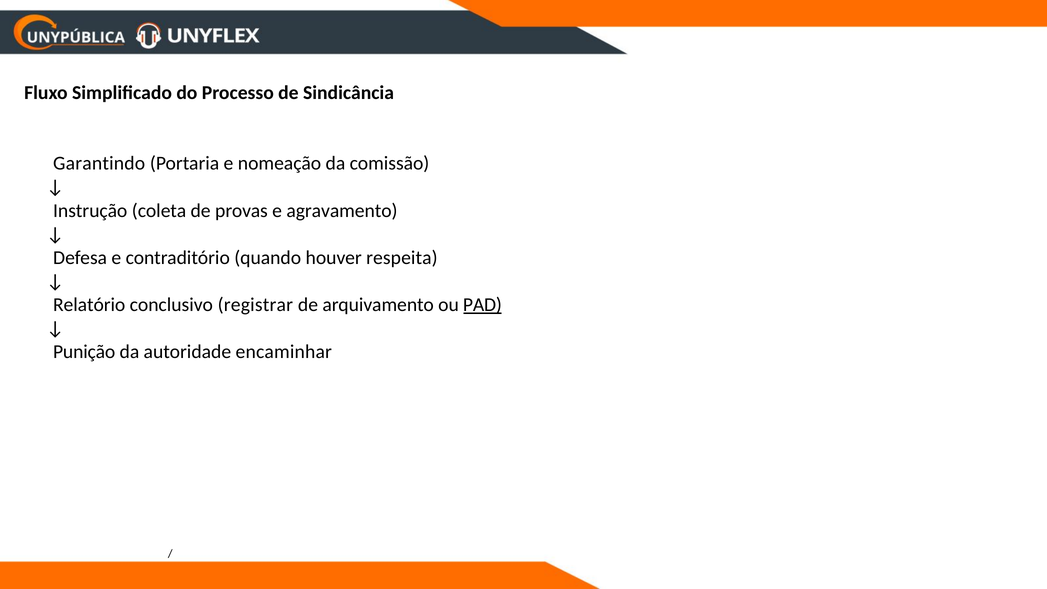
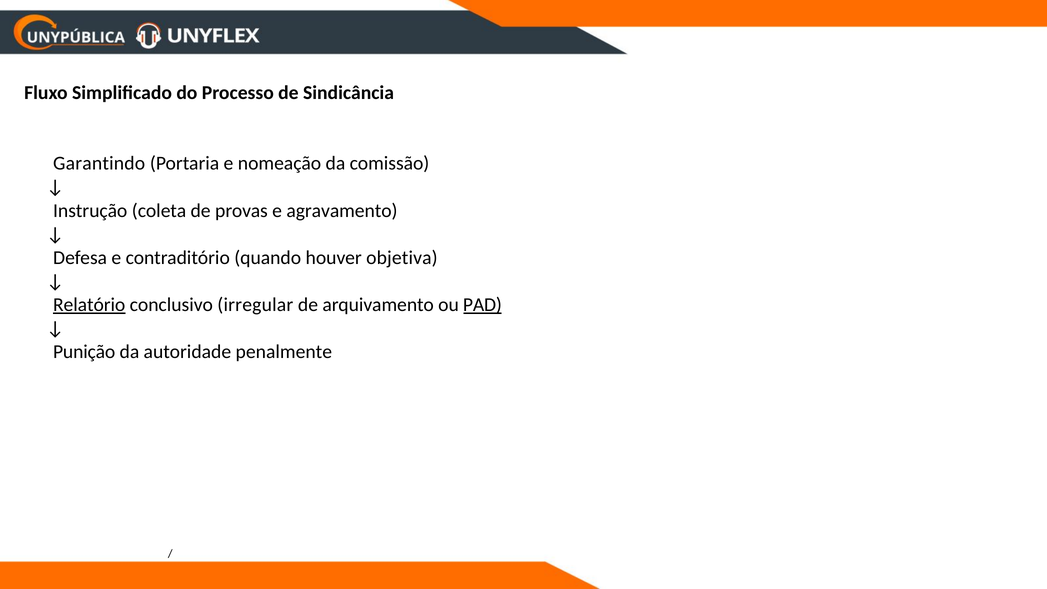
respeita: respeita -> objetiva (402, 258)
Relatório underline: none -> present (89, 305)
registrar: registrar -> irregular (255, 305)
encaminhar: encaminhar -> penalmente (284, 352)
